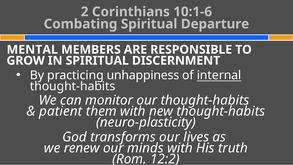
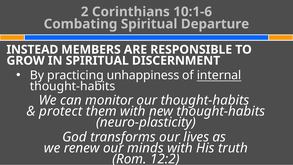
MENTAL: MENTAL -> INSTEAD (32, 50)
patient: patient -> protect (61, 111)
